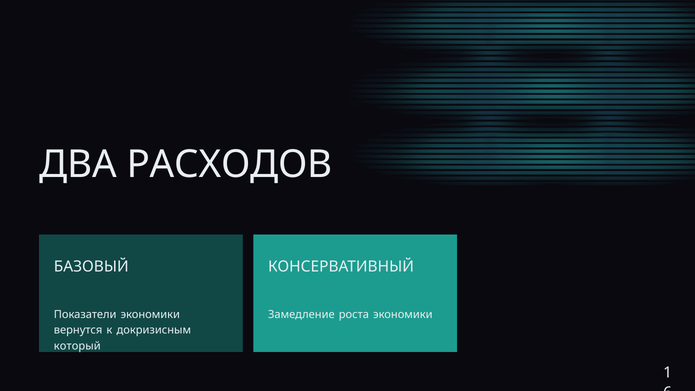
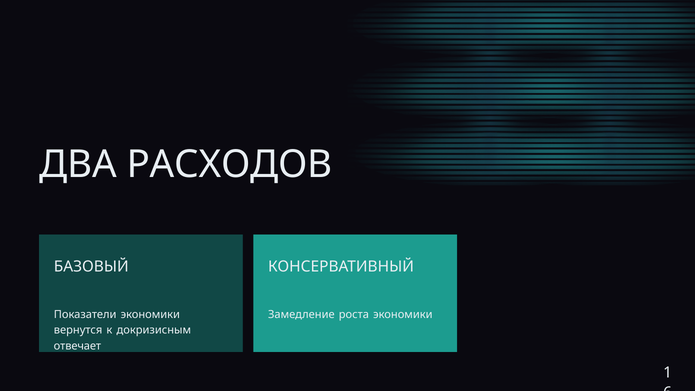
который: который -> отвечает (77, 346)
